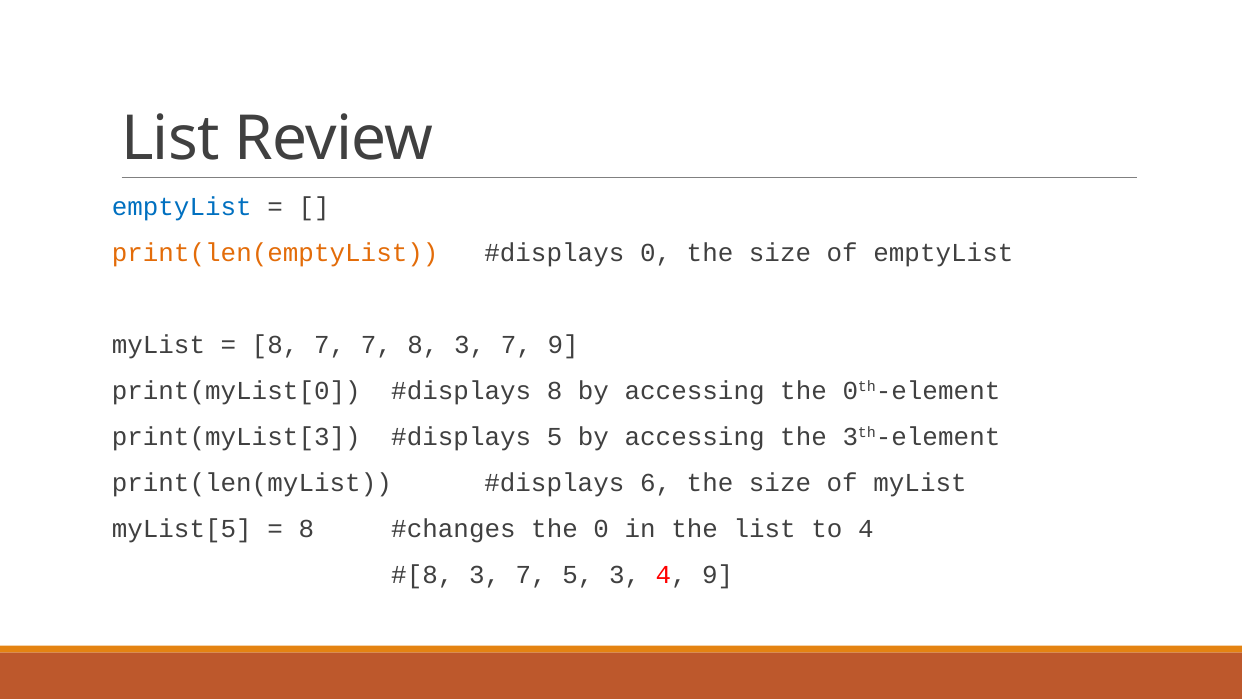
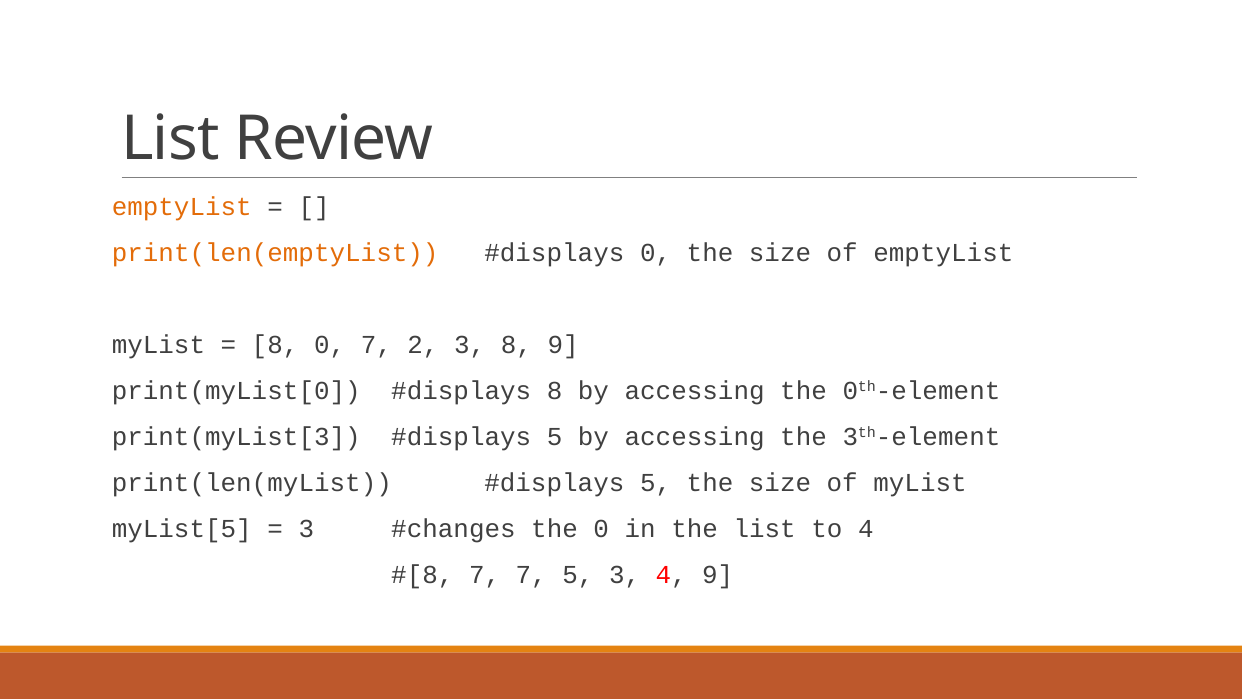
emptyList colour: blue -> orange (182, 207)
8 7: 7 -> 0 (330, 345)
7 8: 8 -> 2 (423, 345)
7: 7 -> 8 (516, 345)
6: 6 -> 5 (656, 483)
8: 8 -> 3 (306, 529)
3: 3 -> 7 (485, 575)
